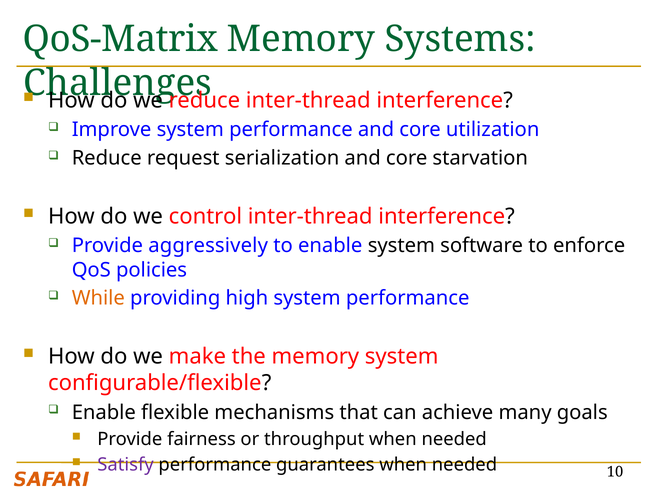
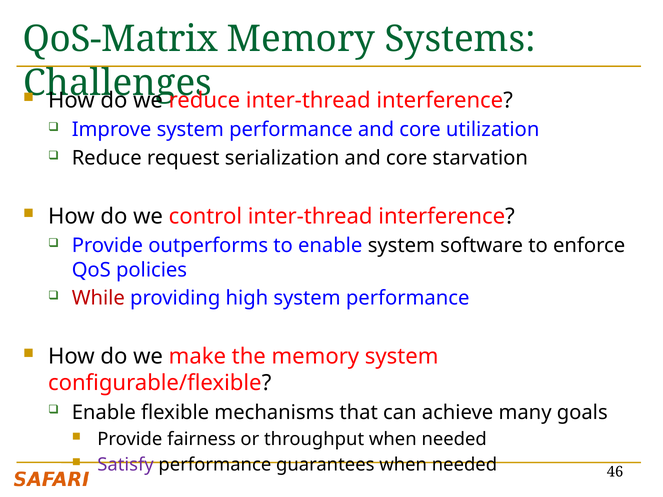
aggressively: aggressively -> outperforms (208, 246)
While colour: orange -> red (98, 298)
10: 10 -> 46 (615, 472)
